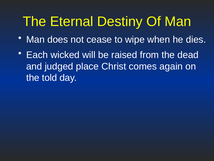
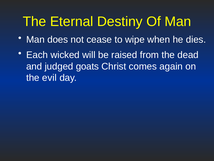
place: place -> goats (87, 66)
told: told -> evil (49, 78)
